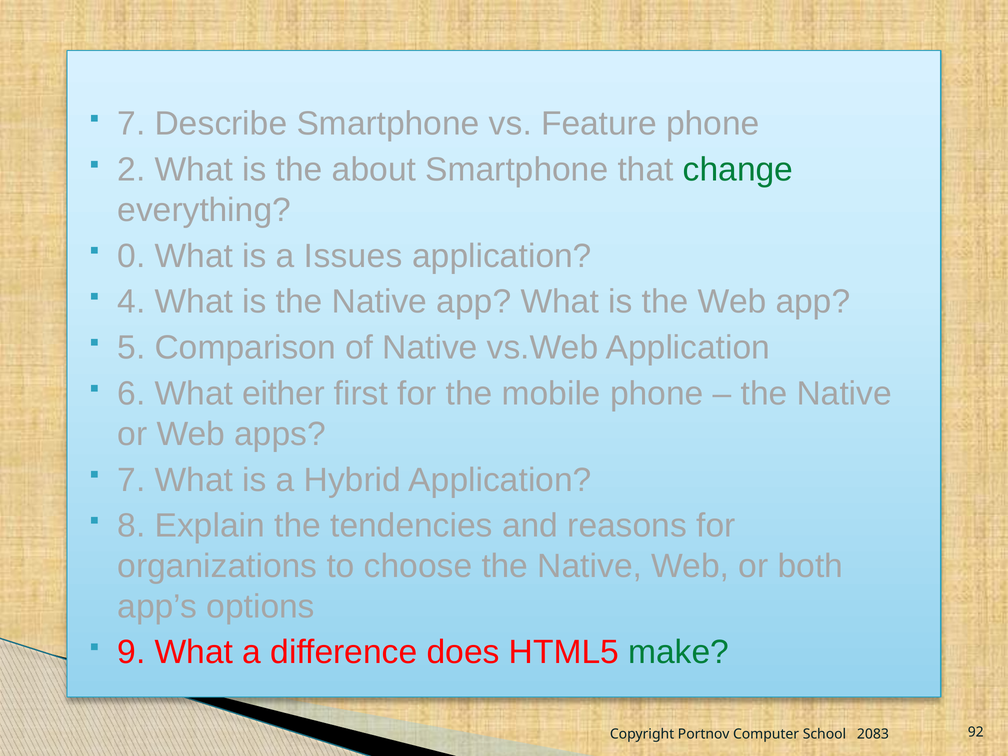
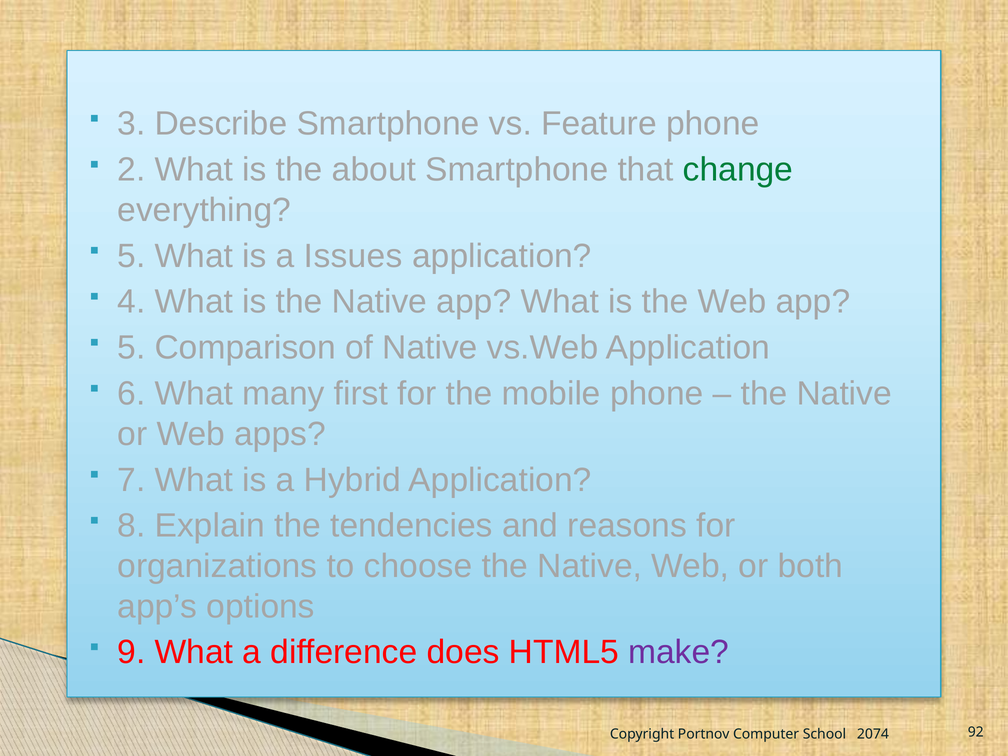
7: 7 -> 3 (131, 124)
0: 0 -> 5 (131, 256)
either: either -> many (283, 394)
make colour: green -> purple (679, 652)
2083: 2083 -> 2074 (873, 734)
